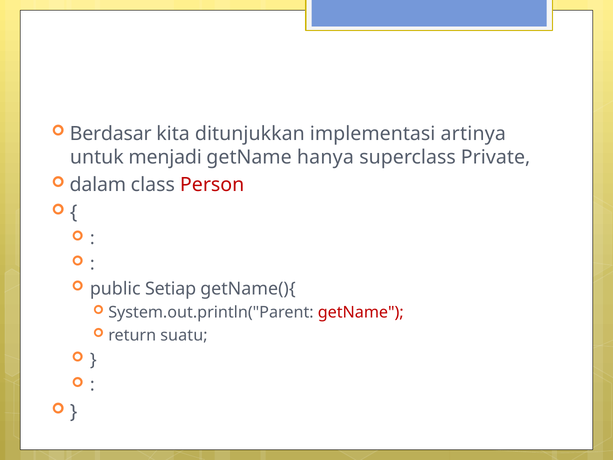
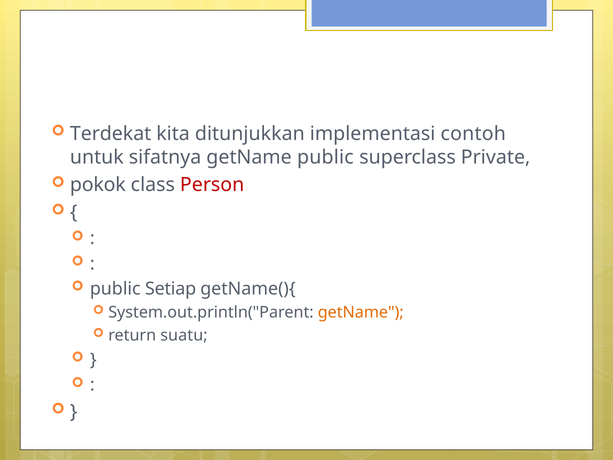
Berdasar: Berdasar -> Terdekat (111, 134)
artinya: artinya -> contoh (473, 134)
menjadi: menjadi -> sifatnya (165, 157)
getName hanya: hanya -> public (325, 157)
dalam: dalam -> pokok (98, 185)
getName colour: red -> orange (361, 312)
